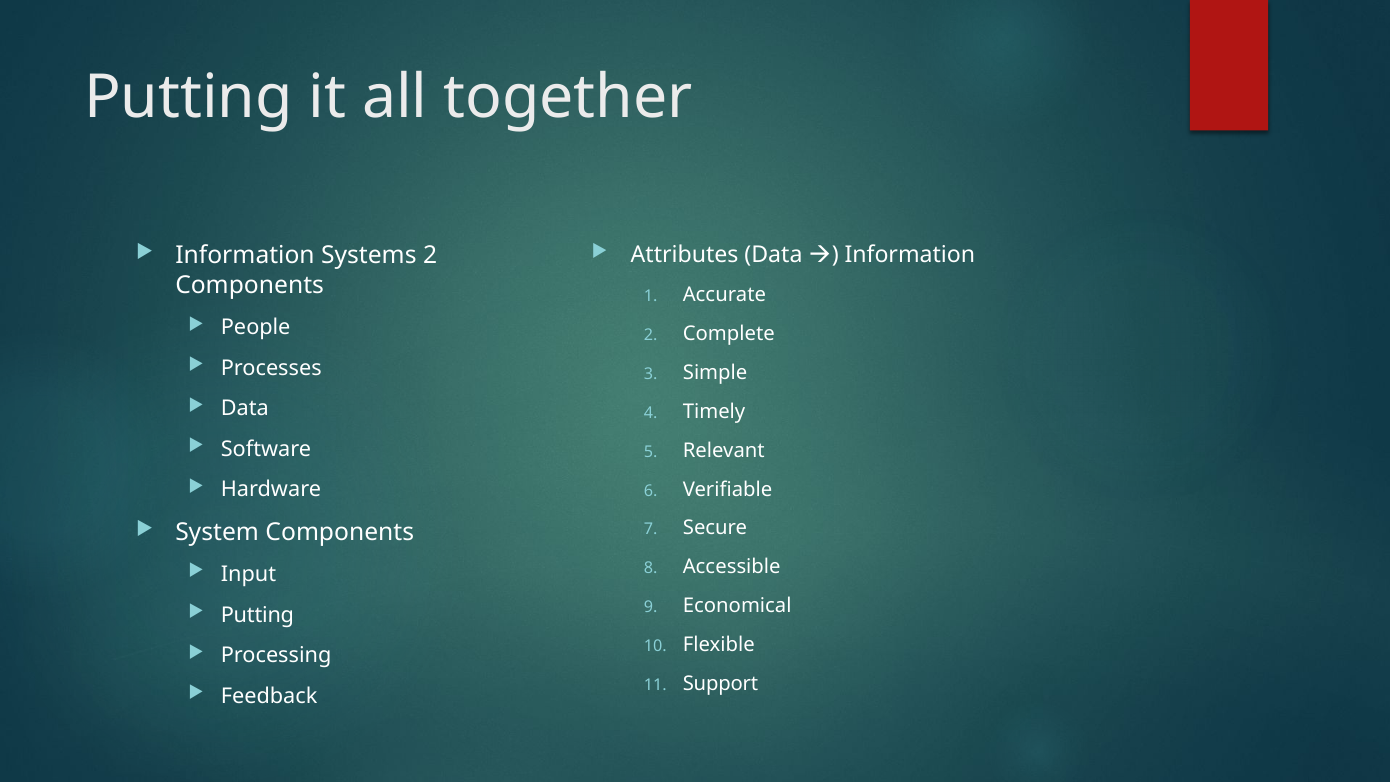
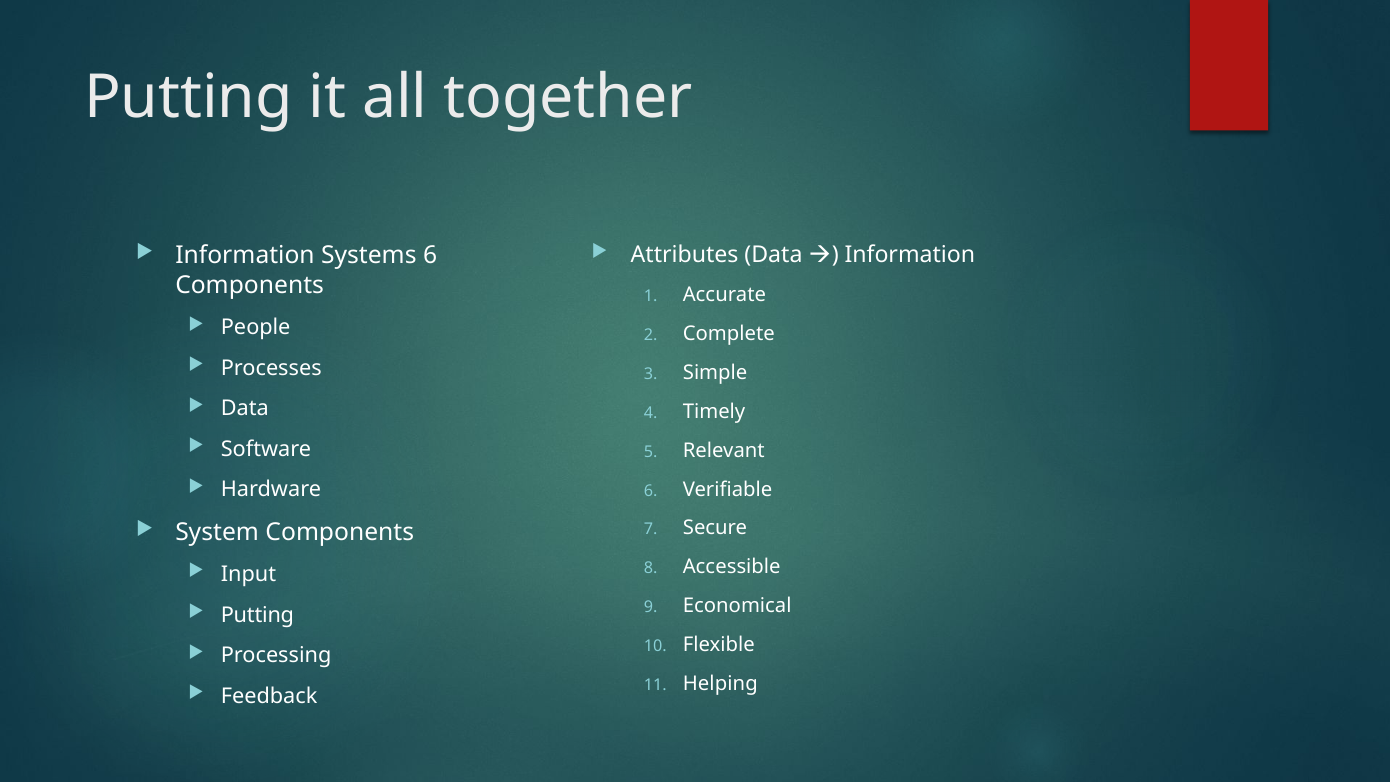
Systems 2: 2 -> 6 (430, 256)
Support: Support -> Helping (720, 683)
